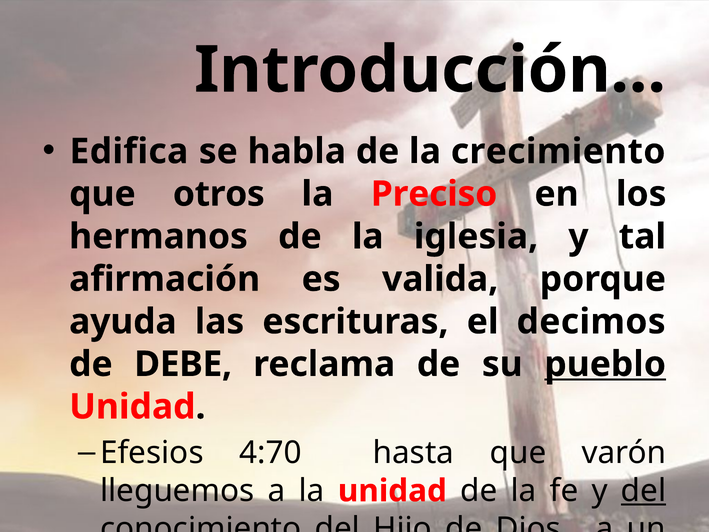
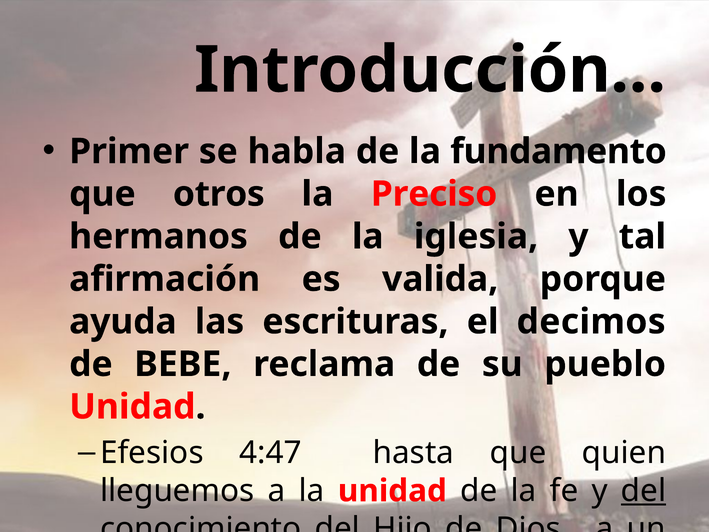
Edifica: Edifica -> Primer (129, 151)
crecimiento: crecimiento -> fundamento (559, 151)
DEBE: DEBE -> BEBE (183, 364)
pueblo underline: present -> none (605, 364)
4:70: 4:70 -> 4:47 (270, 453)
que varón: varón -> quien (624, 453)
